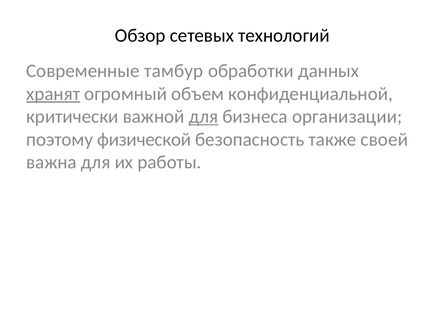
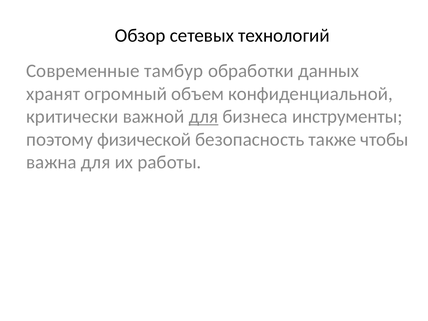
хранят underline: present -> none (53, 94)
организации: организации -> инструменты (347, 117)
своей: своей -> чтобы (384, 139)
